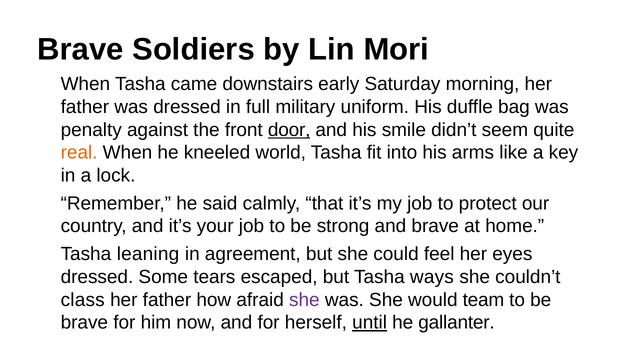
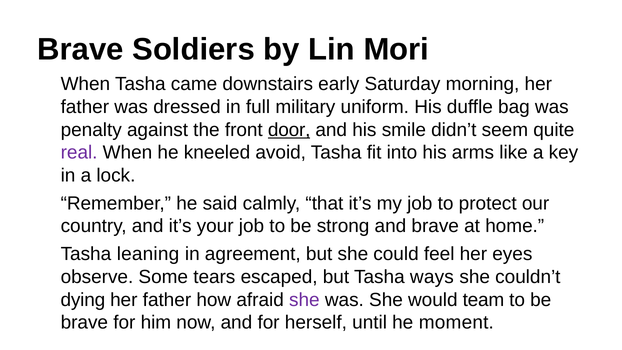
real colour: orange -> purple (79, 153)
world: world -> avoid (281, 153)
dressed: dressed -> observe (97, 277)
class: class -> dying (83, 300)
until underline: present -> none (370, 323)
gallanter: gallanter -> moment (456, 323)
